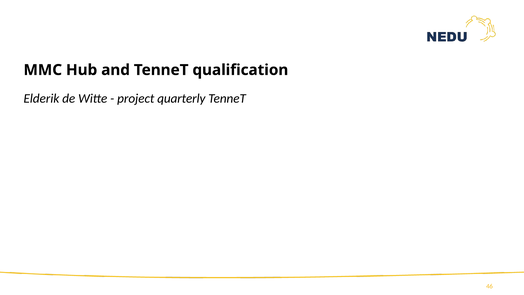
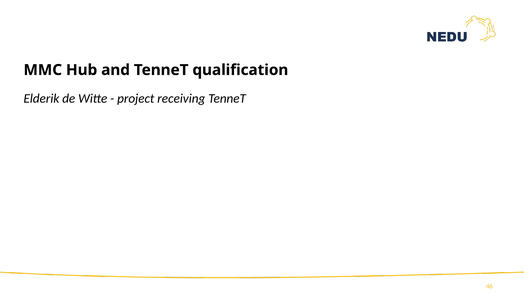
quarterly: quarterly -> receiving (181, 99)
